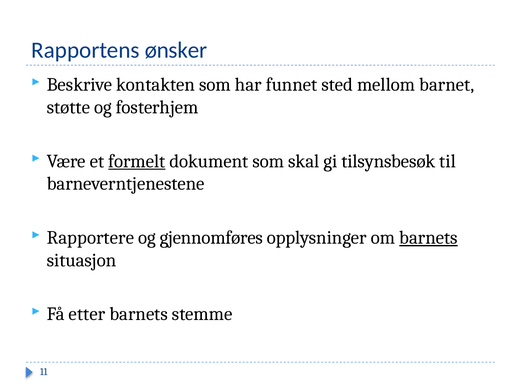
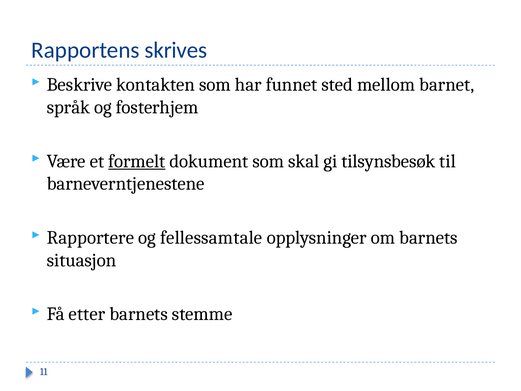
ønsker: ønsker -> skrives (176, 50)
støtte: støtte -> språk (68, 107)
gjennomføres: gjennomføres -> fellessamtale (211, 237)
barnets underline: present -> none (428, 237)
